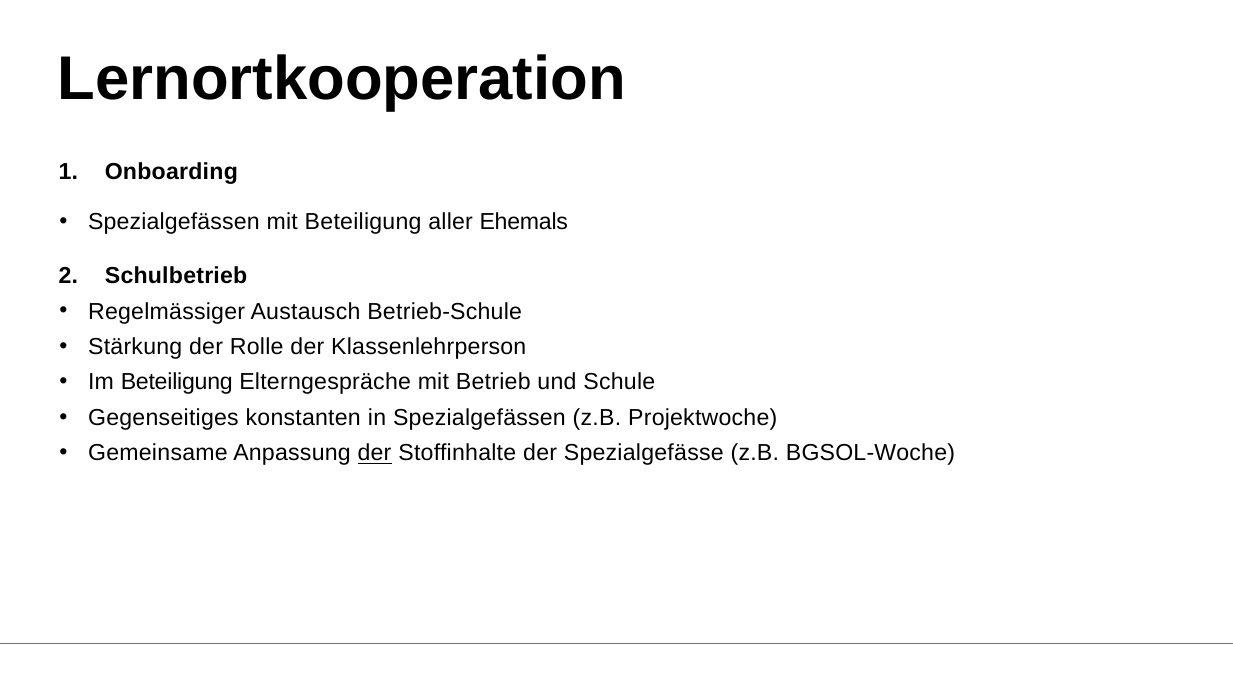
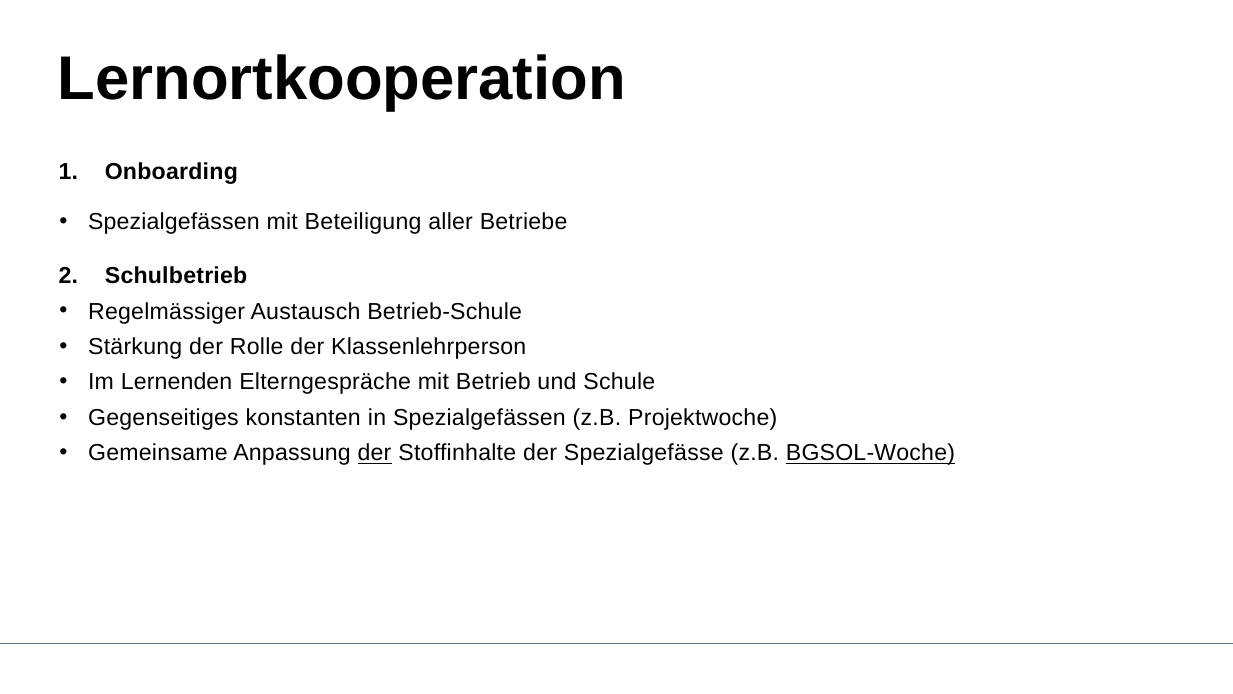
Ehemals: Ehemals -> Betriebe (524, 222)
Im Beteiligung: Beteiligung -> Lernenden (177, 382)
BGSOL-Woche underline: none -> present (870, 453)
